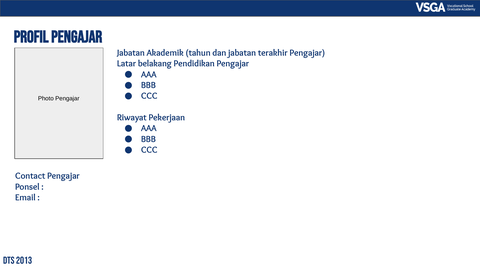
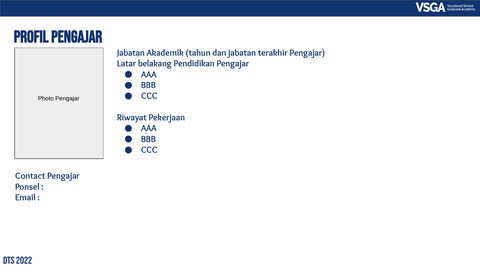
2013: 2013 -> 2022 (24, 260)
